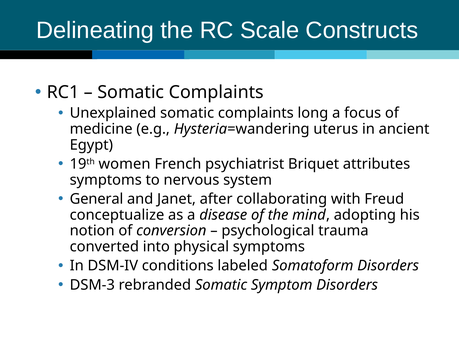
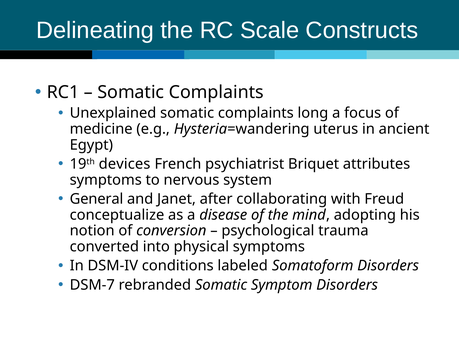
women: women -> devices (125, 164)
DSM-3: DSM-3 -> DSM-7 (92, 284)
